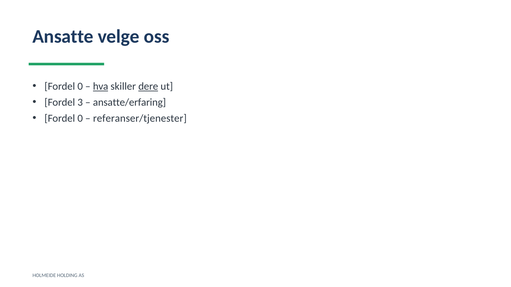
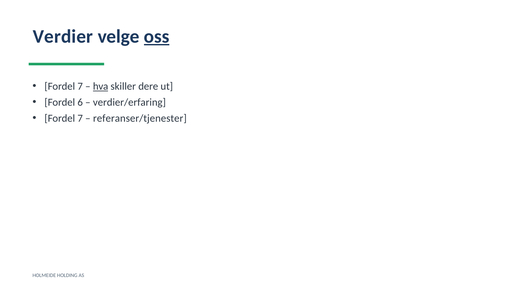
Ansatte: Ansatte -> Verdier (63, 36)
oss underline: none -> present (157, 36)
0: 0 -> 7 (80, 87)
dere underline: present -> none (148, 87)
3: 3 -> 6 (80, 103)
ansatte/erfaring: ansatte/erfaring -> verdier/erfaring (129, 103)
0: 0 -> 7 (80, 119)
